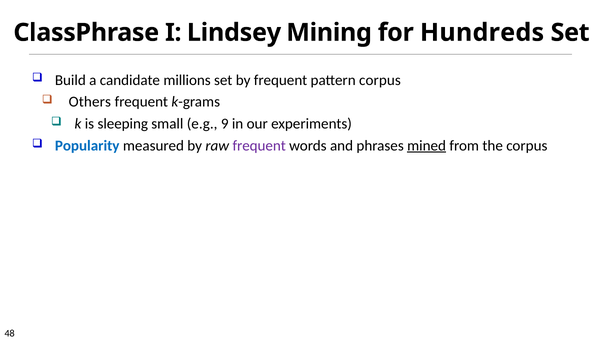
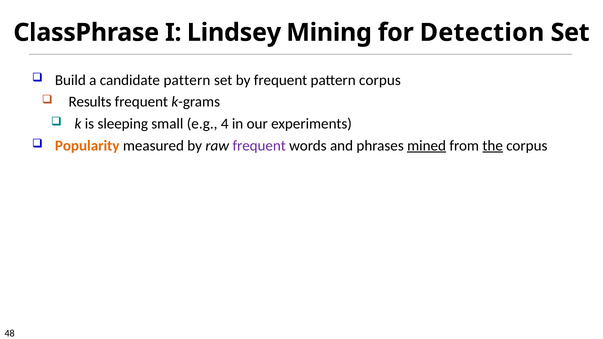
Hundreds: Hundreds -> Detection (482, 33)
candidate millions: millions -> pattern (187, 80)
Others: Others -> Results (90, 102)
9: 9 -> 4 (225, 124)
Popularity colour: blue -> orange (87, 146)
the underline: none -> present (493, 146)
